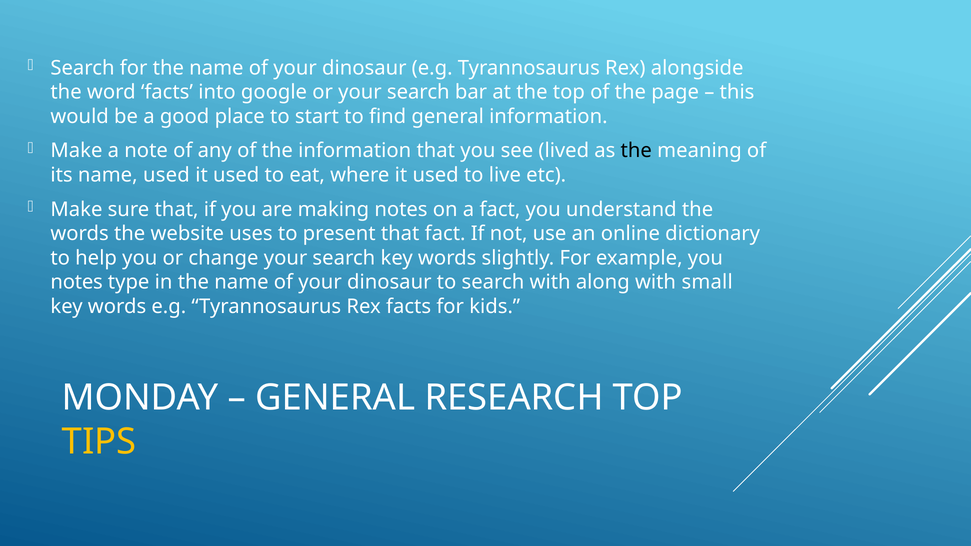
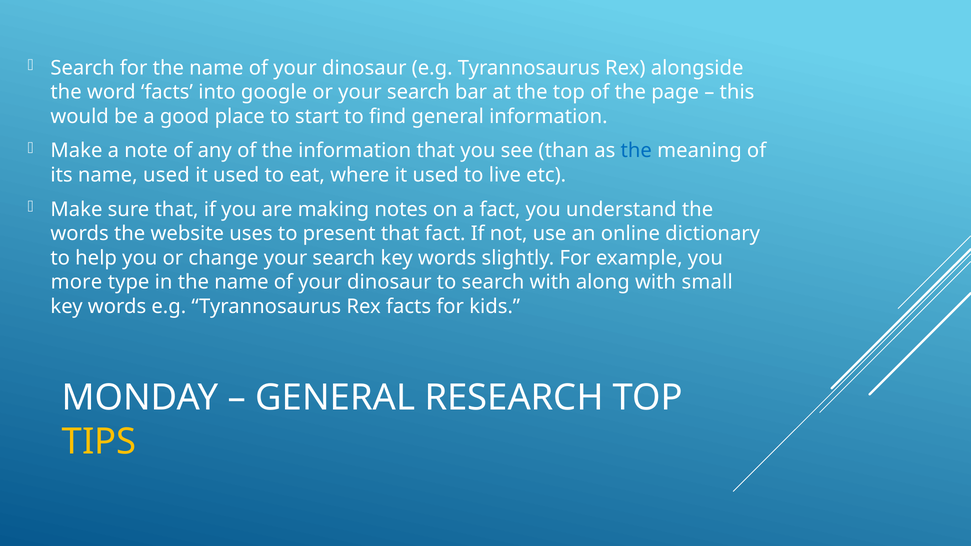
lived: lived -> than (564, 151)
the colour: black -> blue (636, 151)
notes: notes -> more (76, 282)
